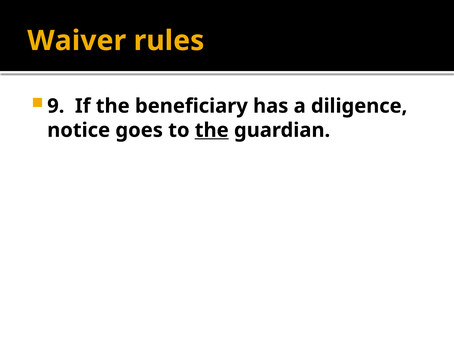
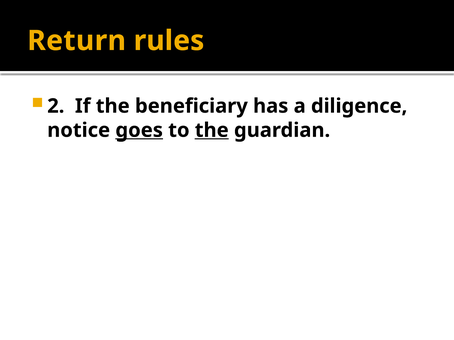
Waiver: Waiver -> Return (77, 41)
9: 9 -> 2 (56, 106)
goes underline: none -> present (139, 130)
